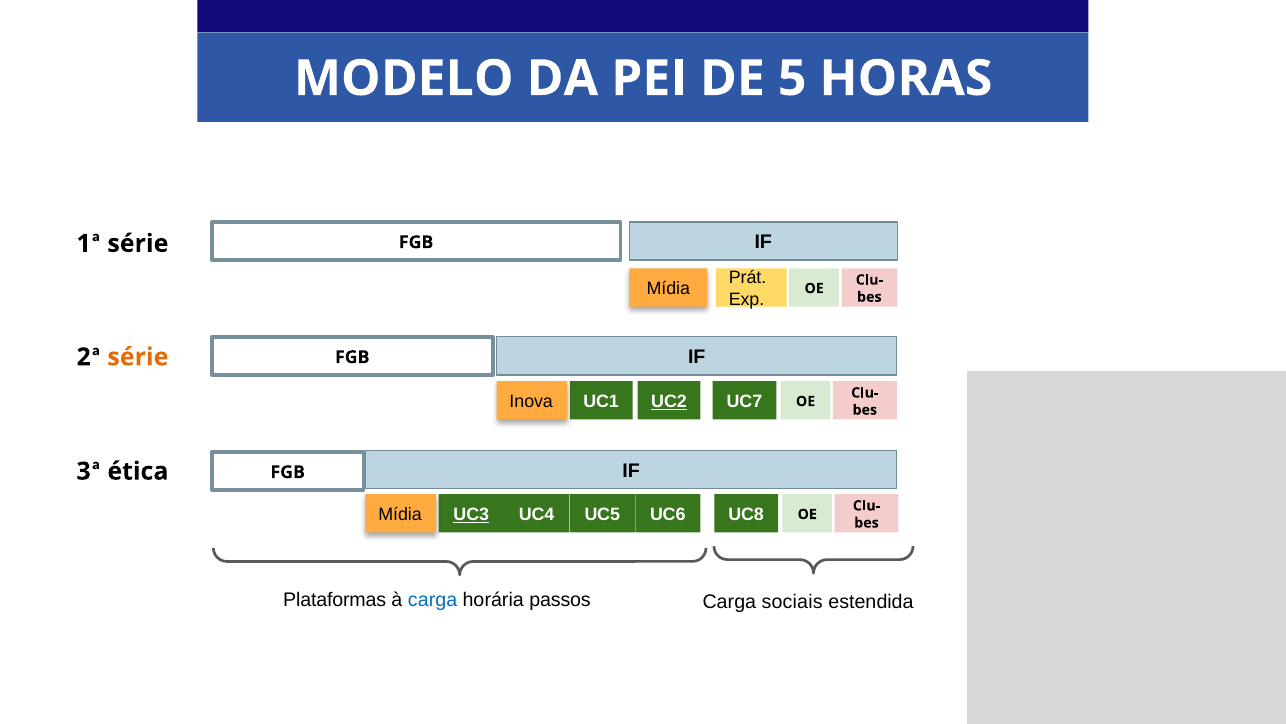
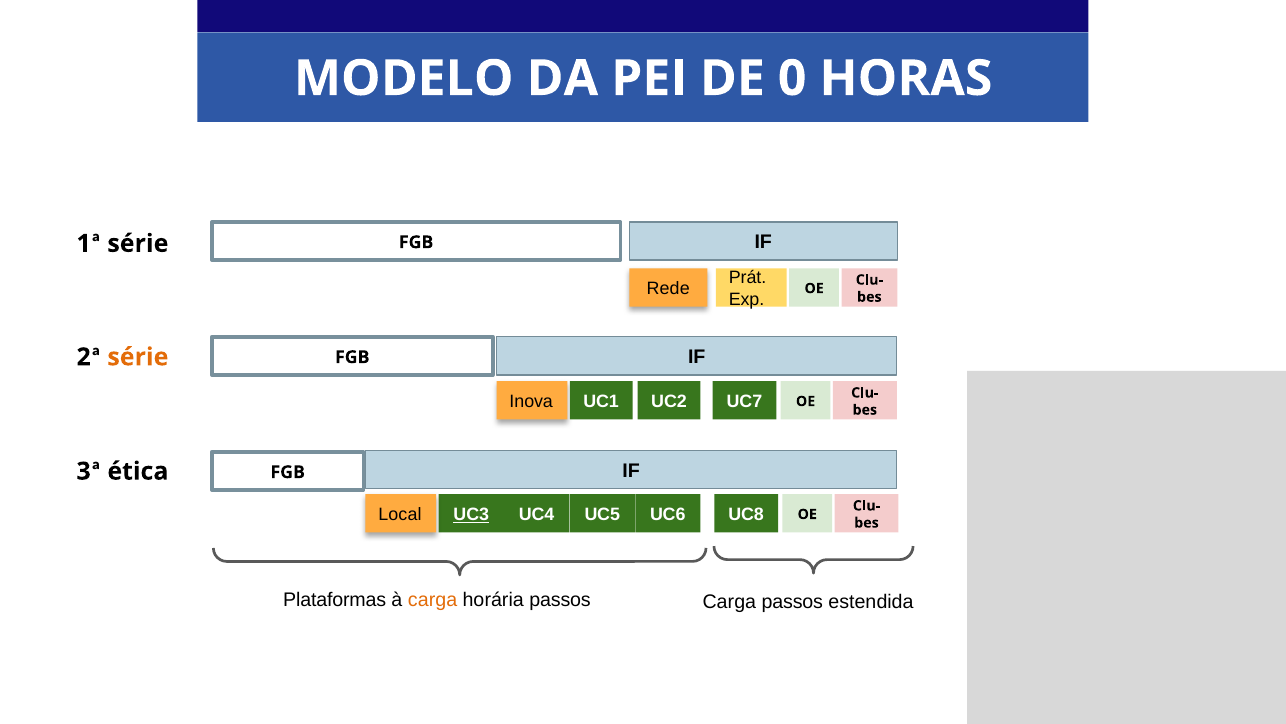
5: 5 -> 0 (792, 78)
Mídia: Mídia -> Rede (668, 288)
UC2 underline: present -> none (669, 401)
Mídia: Mídia -> Local (400, 514)
carga colour: blue -> orange (433, 599)
Carga sociais: sociais -> passos (792, 601)
